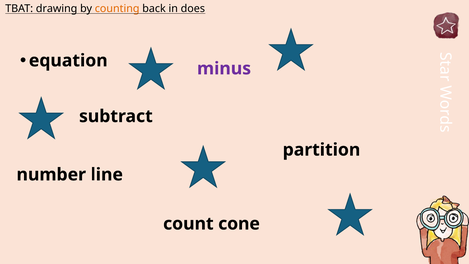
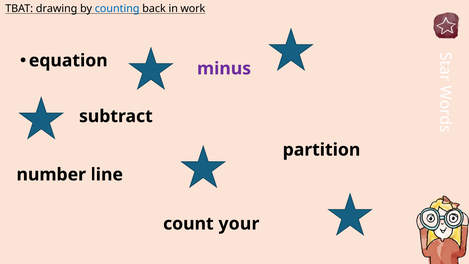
counting colour: orange -> blue (117, 9)
does: does -> work (193, 9)
cone: cone -> your (239, 224)
